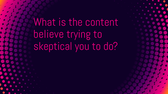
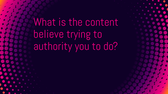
skeptical: skeptical -> authority (53, 46)
